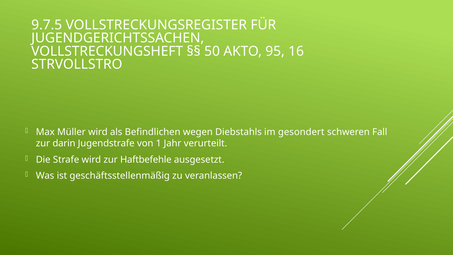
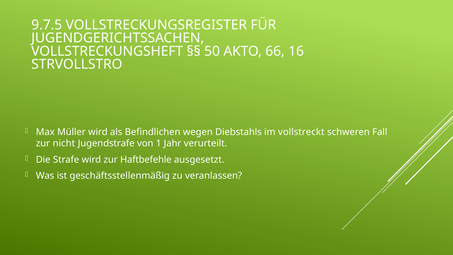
95: 95 -> 66 (275, 51)
gesondert: gesondert -> vollstreckt (301, 132)
darin: darin -> nicht (64, 143)
